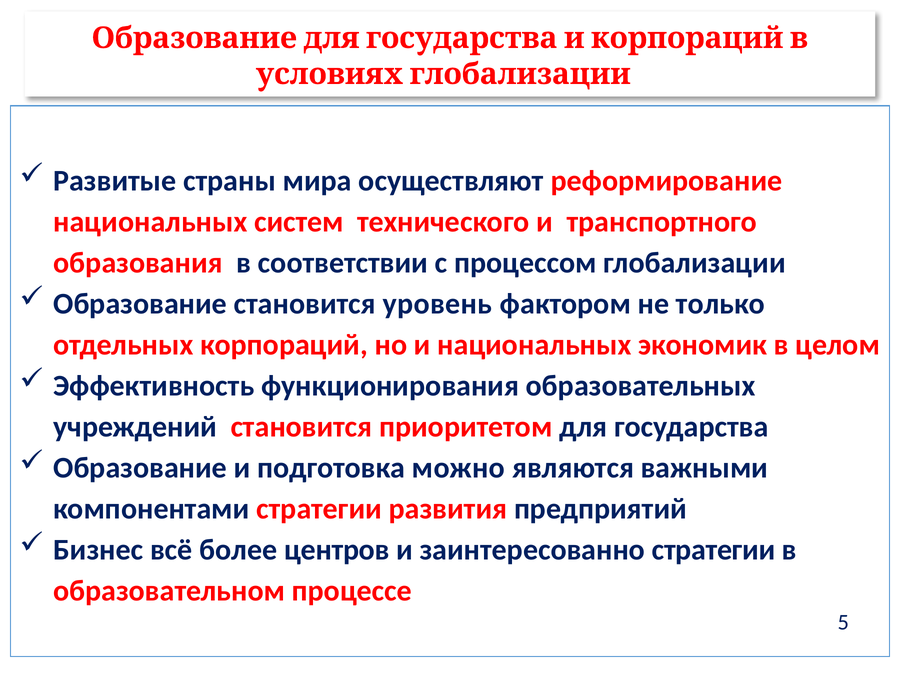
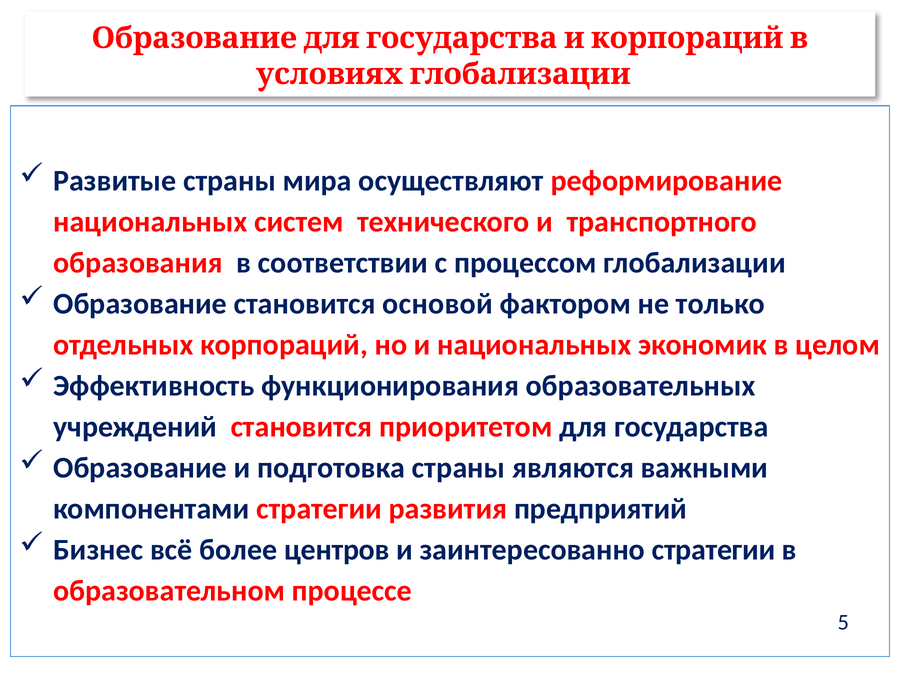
уровень: уровень -> основой (438, 304)
подготовка можно: можно -> страны (459, 468)
